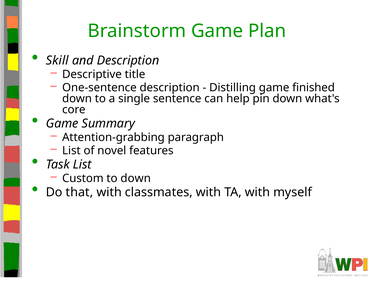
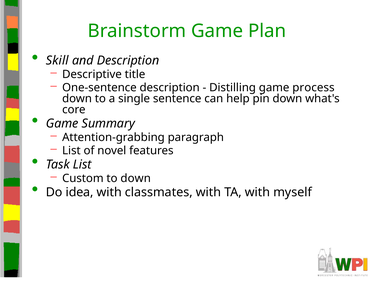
finished: finished -> process (313, 87)
that: that -> idea (80, 192)
